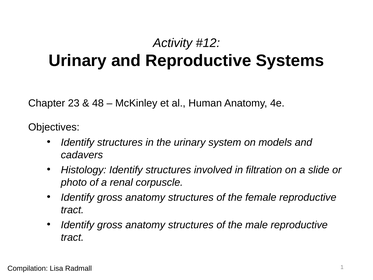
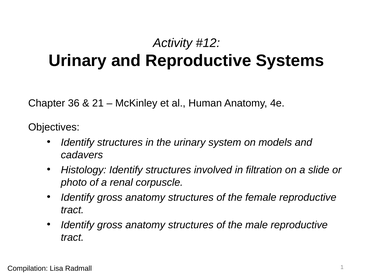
23: 23 -> 36 (74, 103)
48: 48 -> 21 (98, 103)
